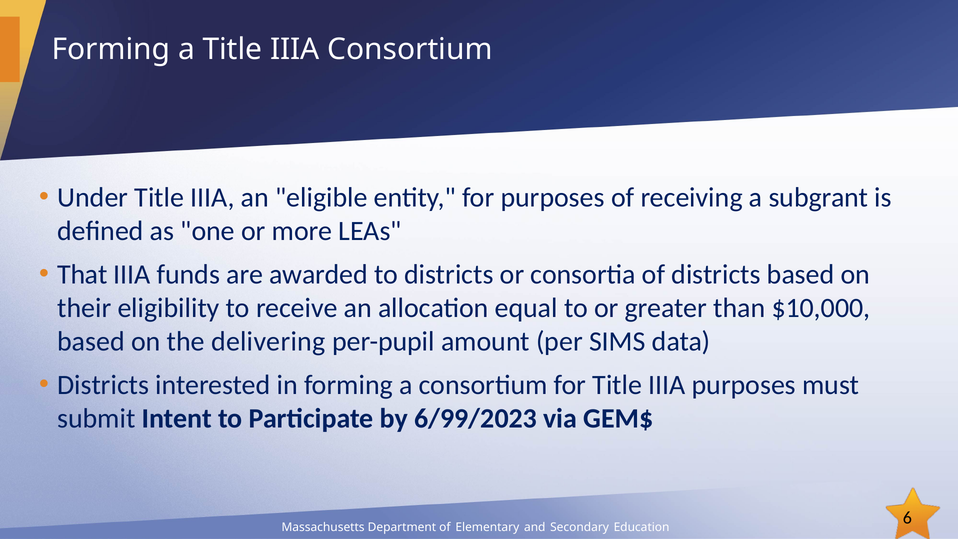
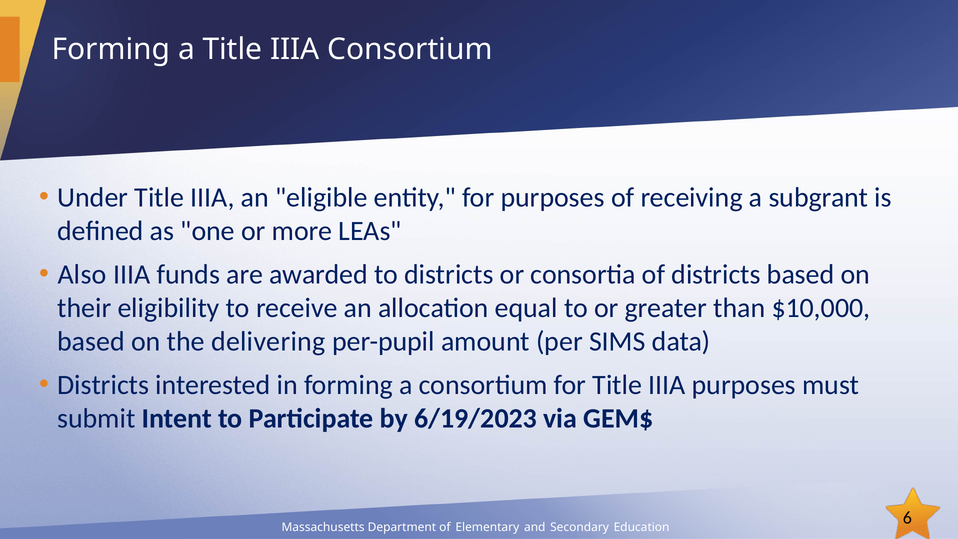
That: That -> Also (82, 274)
6/99/2023: 6/99/2023 -> 6/19/2023 (476, 419)
